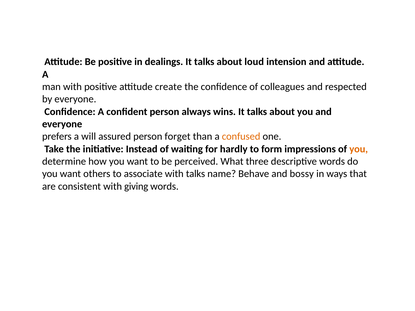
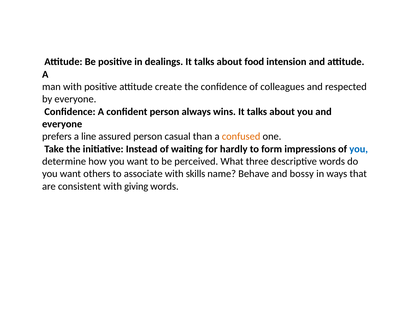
loud: loud -> food (254, 62)
will: will -> line (89, 137)
forget: forget -> casual (178, 137)
you colour: orange -> blue (359, 149)
with talks: talks -> skills (196, 174)
